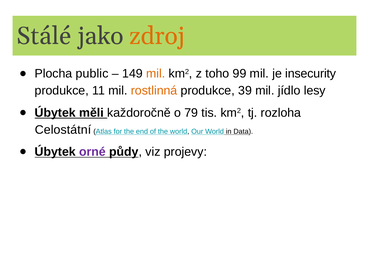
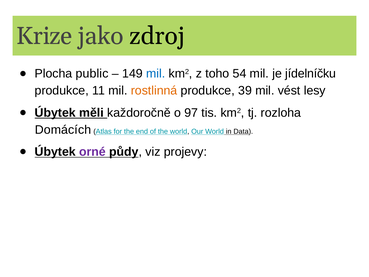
Stálé: Stálé -> Krize (44, 36)
zdroj colour: orange -> black (157, 36)
mil colour: orange -> blue (156, 74)
99: 99 -> 54 (240, 74)
insecurity: insecurity -> jídelníčku (311, 74)
jídlo: jídlo -> vést (289, 91)
79: 79 -> 97 (191, 113)
Celostátní: Celostátní -> Domácích (63, 130)
